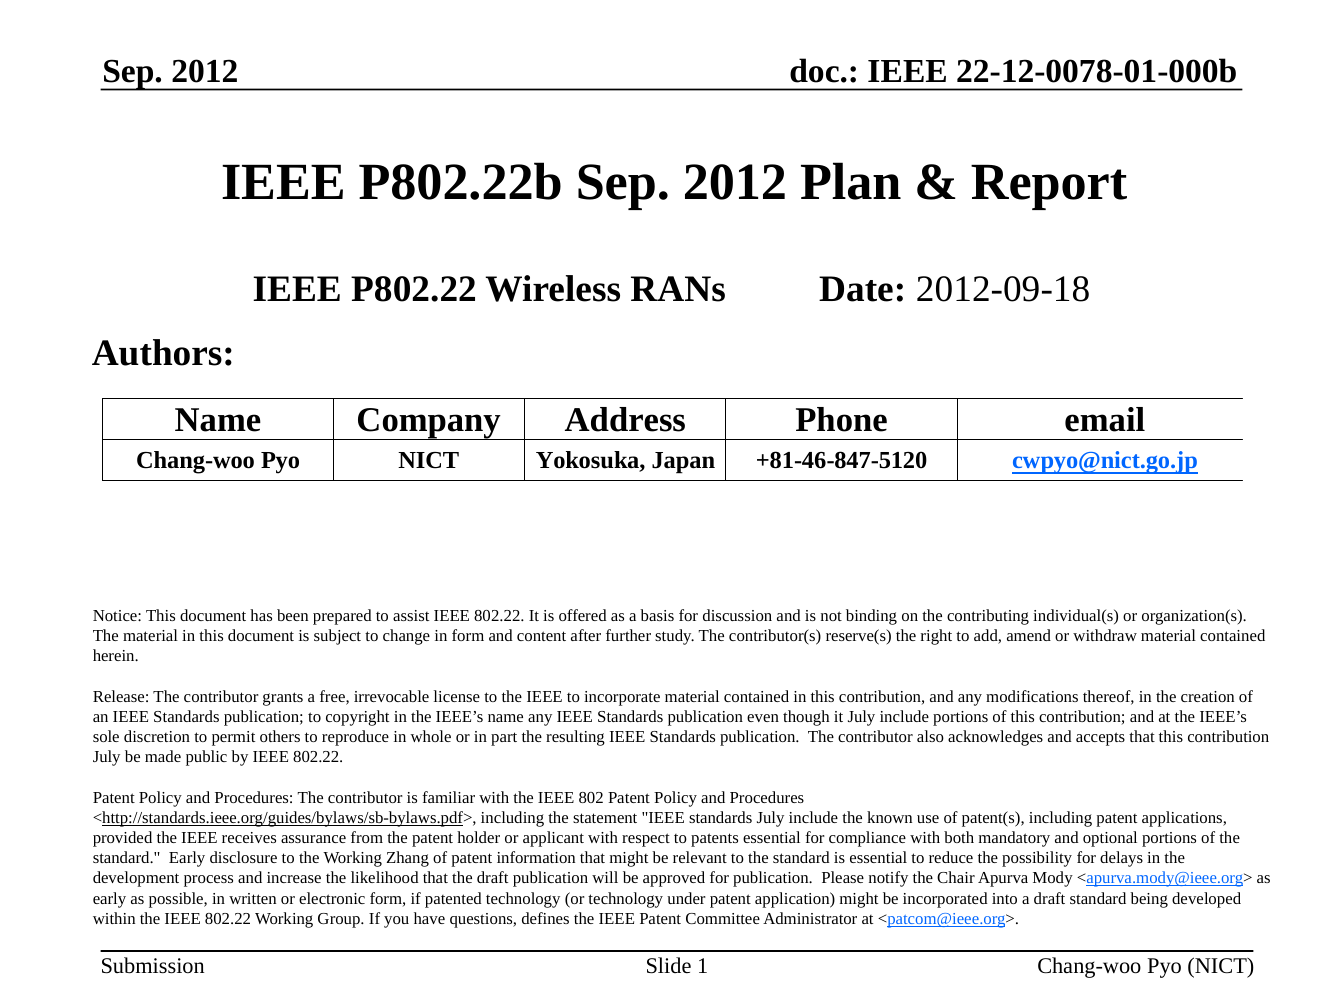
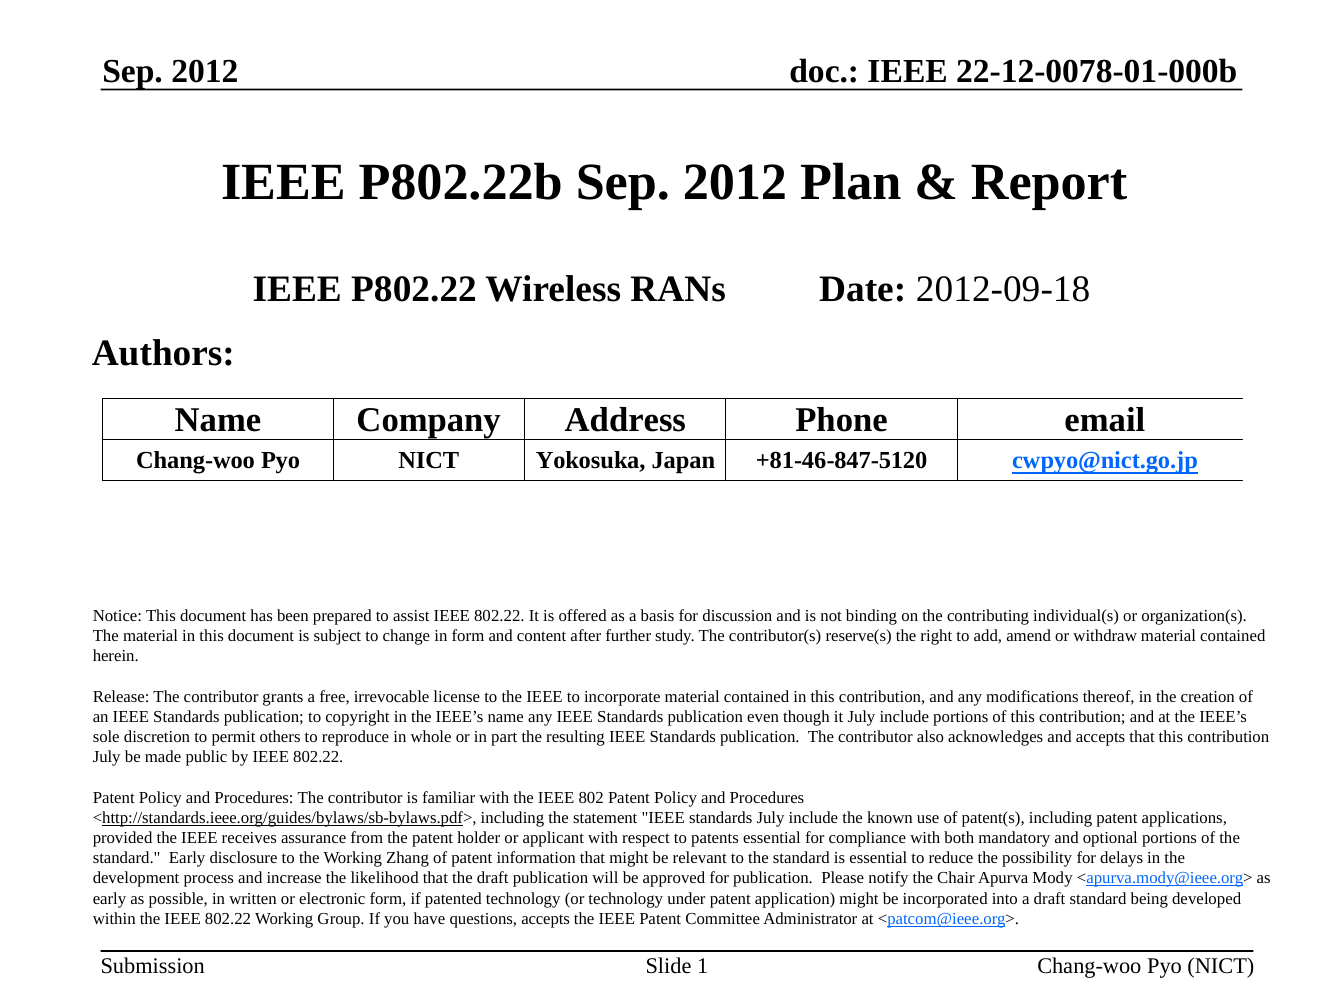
questions defines: defines -> accepts (546, 919)
